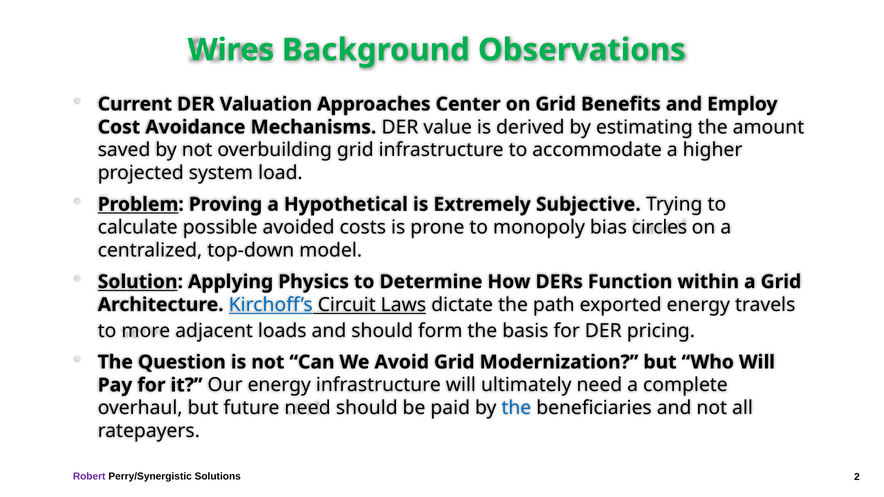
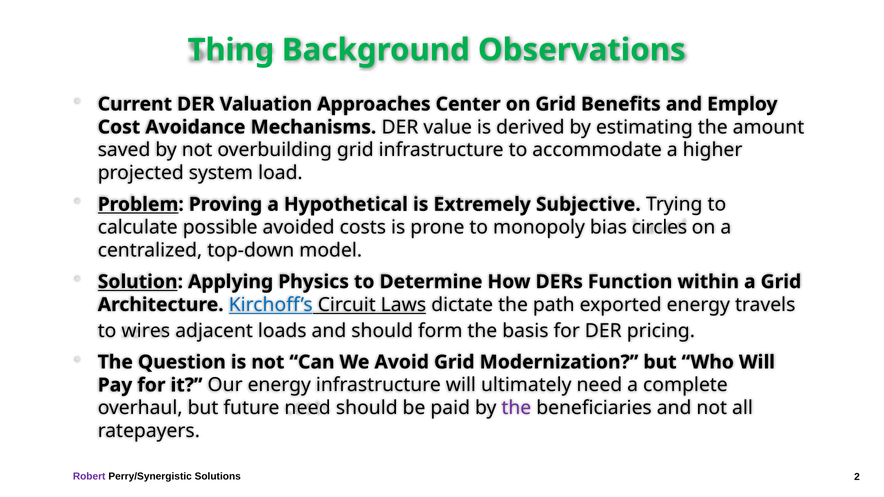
Wires: Wires -> Thing (231, 50)
more: more -> wires (146, 331)
the colour: blue -> purple (516, 408)
